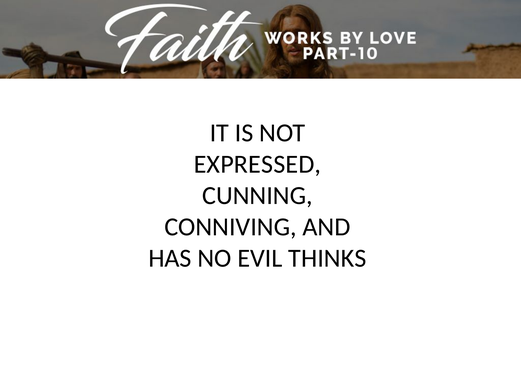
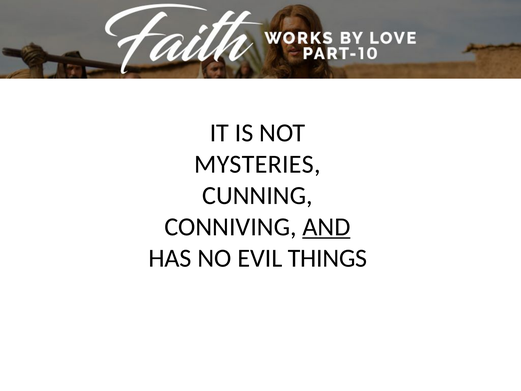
EXPRESSED: EXPRESSED -> MYSTERIES (257, 164)
AND underline: none -> present (326, 227)
THINKS: THINKS -> THINGS (328, 258)
